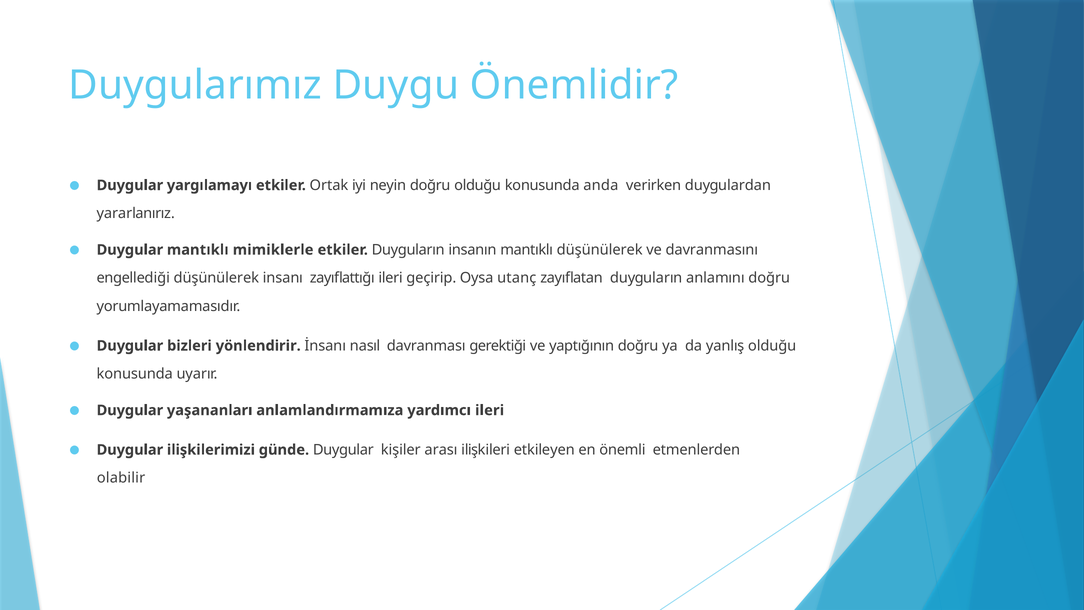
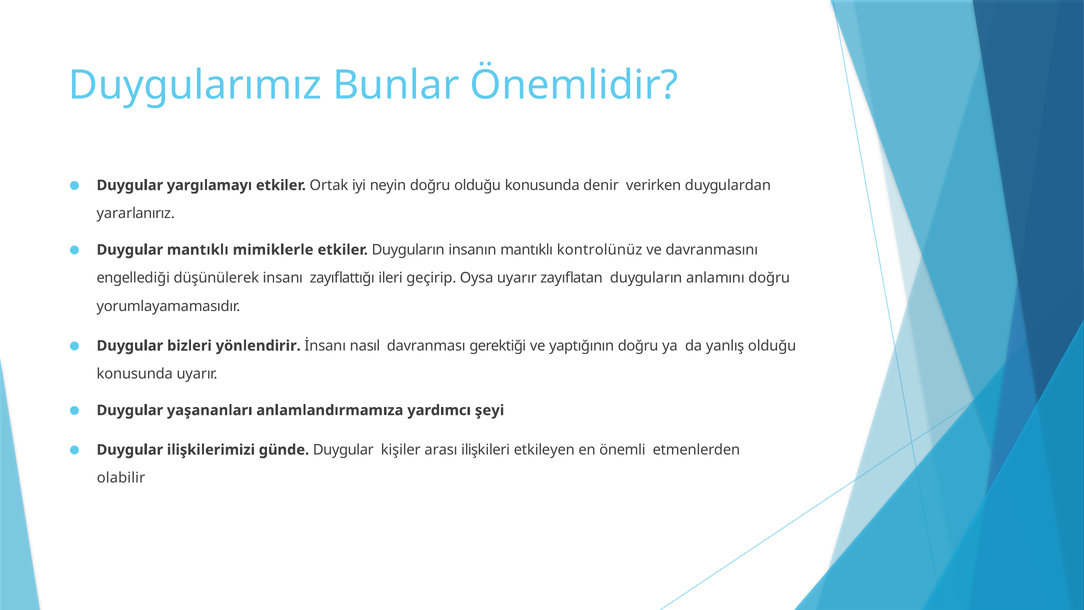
Duygu: Duygu -> Bunlar (396, 85)
anda: anda -> denir (601, 185)
mantıklı düşünülerek: düşünülerek -> kontrolünüz (600, 250)
Oysa utanç: utanç -> uyarır (517, 278)
yardımcı ileri: ileri -> şeyi (490, 410)
